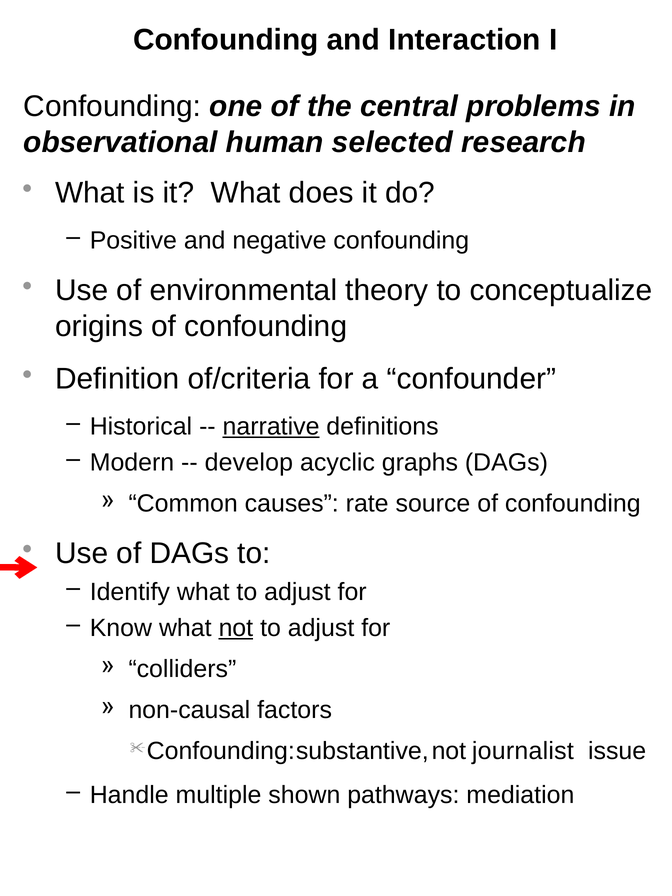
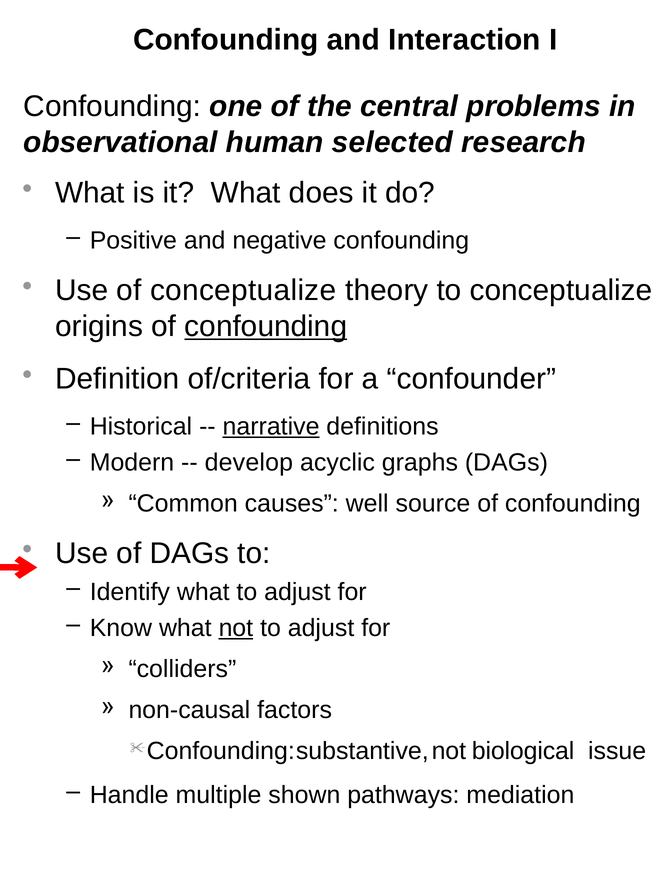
of environmental: environmental -> conceptualize (243, 291)
confounding underline: none -> present (266, 326)
rate: rate -> well (367, 504)
journalist: journalist -> biological (523, 751)
